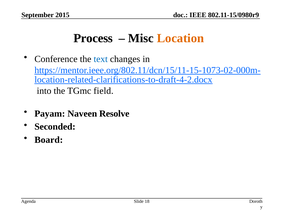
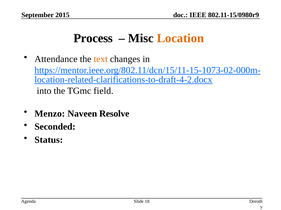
Conference: Conference -> Attendance (56, 59)
text colour: blue -> orange (101, 59)
Payam: Payam -> Menzo (50, 114)
Board: Board -> Status (49, 140)
